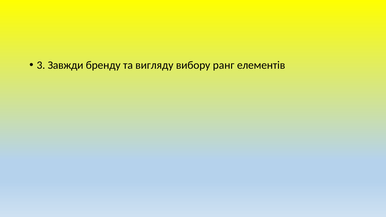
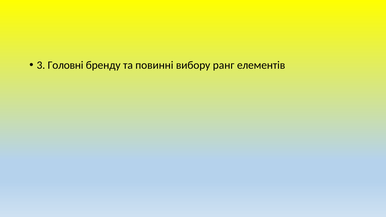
Завжди: Завжди -> Головні (66, 65)
вигляду: вигляду -> повинні (154, 65)
